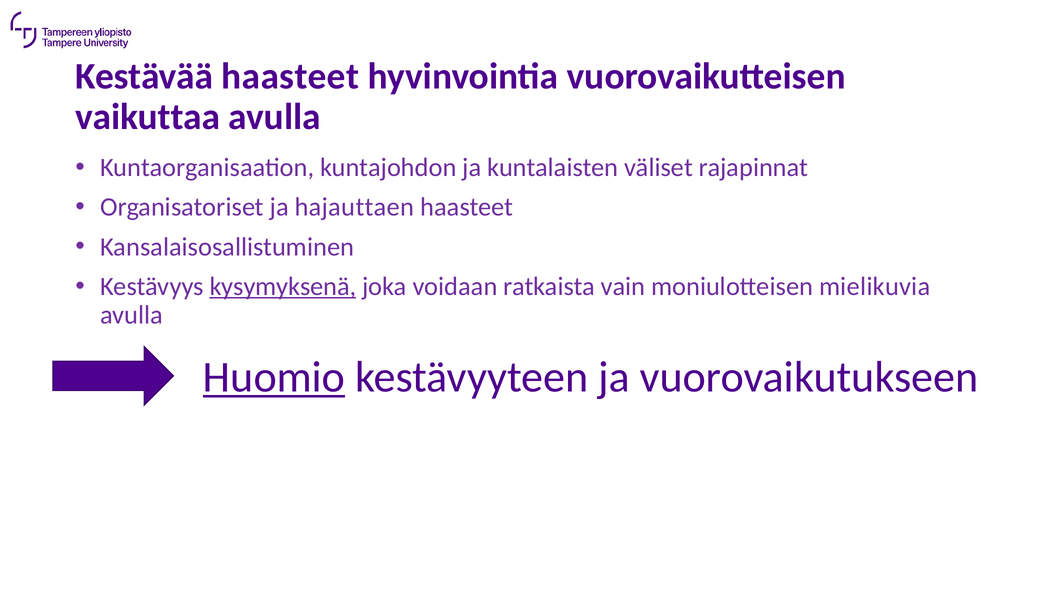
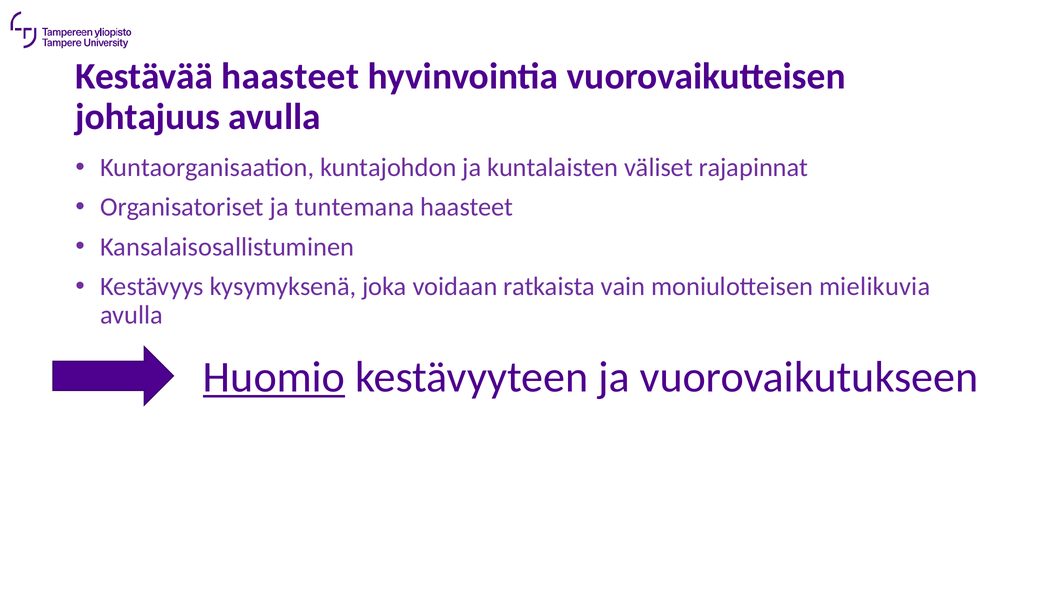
vaikuttaa: vaikuttaa -> johtajuus (148, 117)
hajauttaen: hajauttaen -> tuntemana (354, 207)
kysymyksenä underline: present -> none (283, 286)
